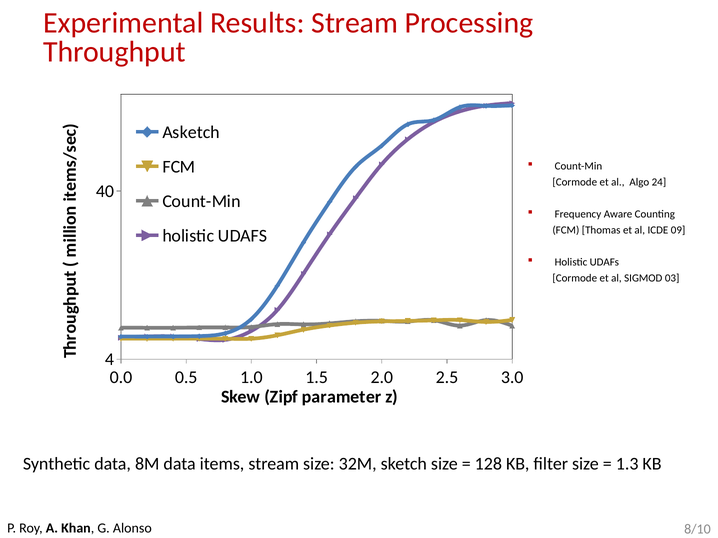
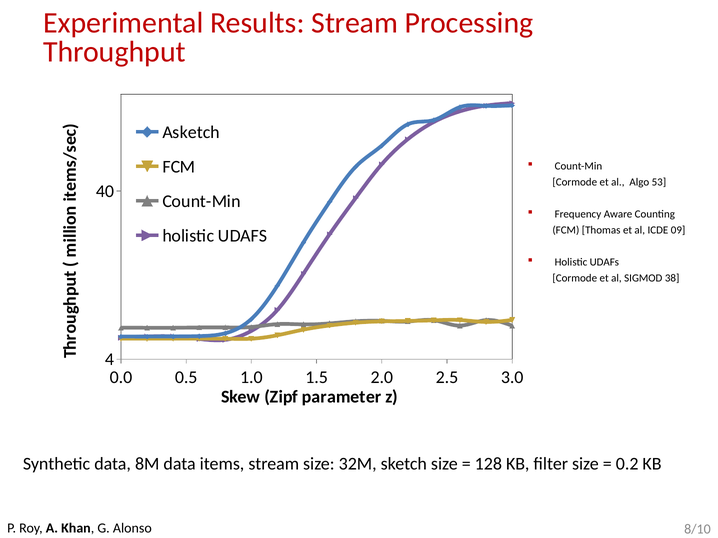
24: 24 -> 53 (659, 182)
03: 03 -> 38 (672, 278)
1.3: 1.3 -> 0.2 (627, 464)
